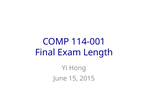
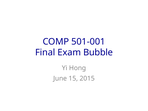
114-001: 114-001 -> 501-001 (88, 42)
Length: Length -> Bubble (98, 52)
